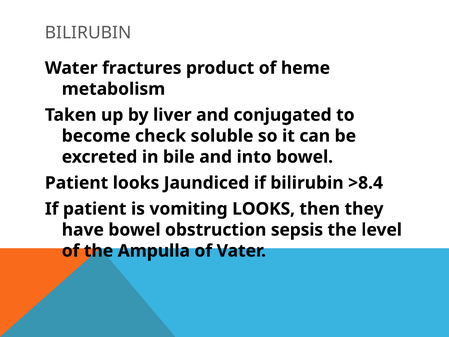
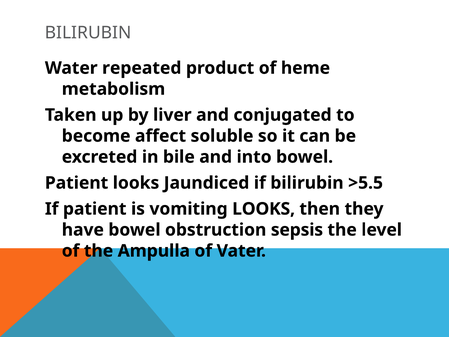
fractures: fractures -> repeated (142, 68)
check: check -> affect (161, 136)
>8.4: >8.4 -> >5.5 (366, 183)
